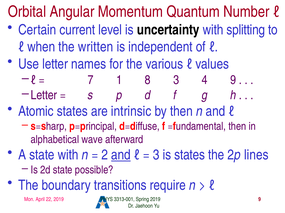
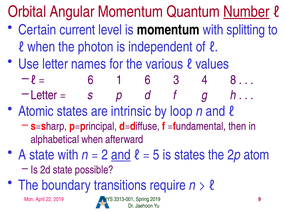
Number underline: none -> present (246, 12)
is uncertainty: uncertainty -> momentum (168, 30)
written: written -> photon (96, 47)
7: 7 -> 6 (91, 80)
1 8: 8 -> 6 (148, 80)
4 9: 9 -> 8 (233, 80)
by then: then -> loop (181, 112)
alphabetical wave: wave -> when (92, 140)
3: 3 -> 5 (156, 155)
lines: lines -> atom (256, 155)
